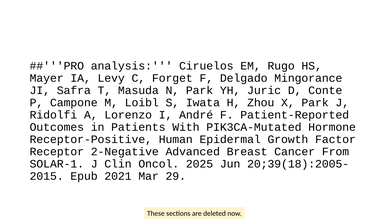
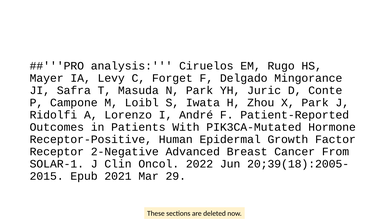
2025: 2025 -> 2022 (200, 164)
